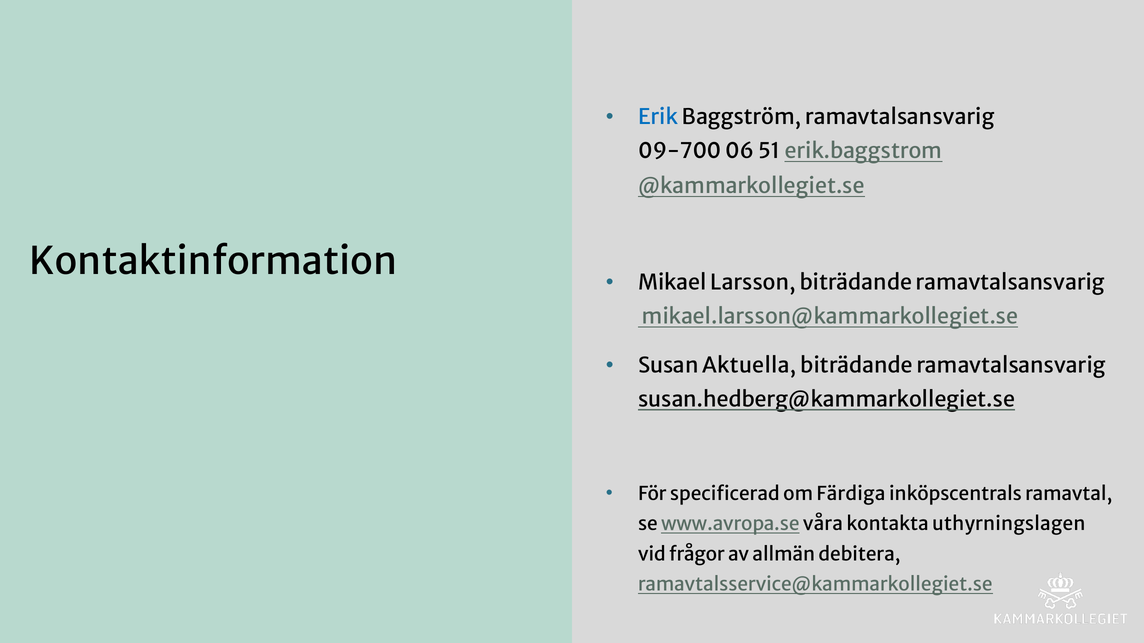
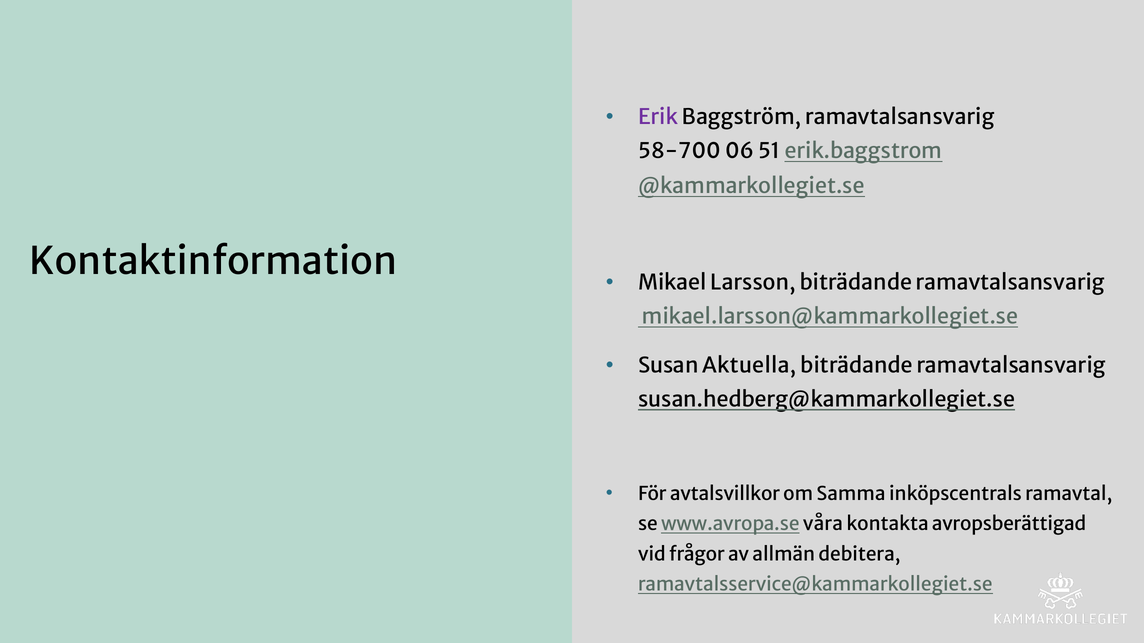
Erik colour: blue -> purple (658, 117)
09-700: 09-700 -> 58-700 (680, 151)
specificerad: specificerad -> avtalsvillkor (725, 494)
Färdiga: Färdiga -> Samma (851, 494)
uthyrningslagen: uthyrningslagen -> avropsberättigad (1009, 524)
